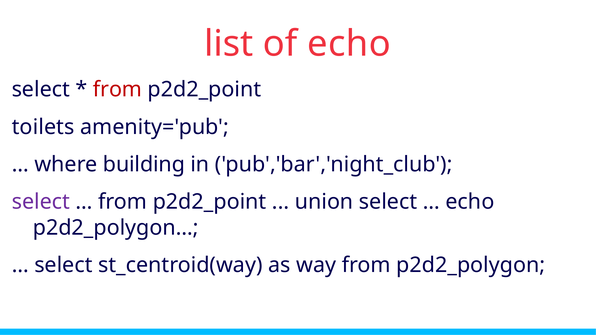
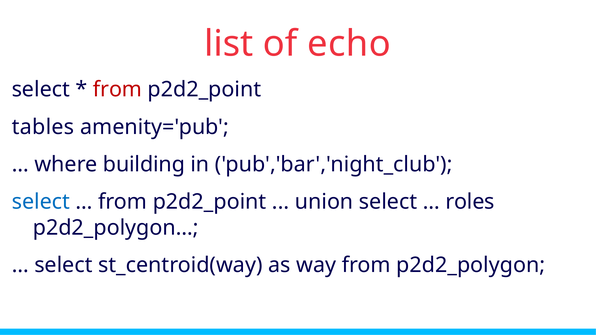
toilets: toilets -> tables (43, 127)
select colour: purple -> blue (41, 202)
echo: echo -> roles (470, 202)
